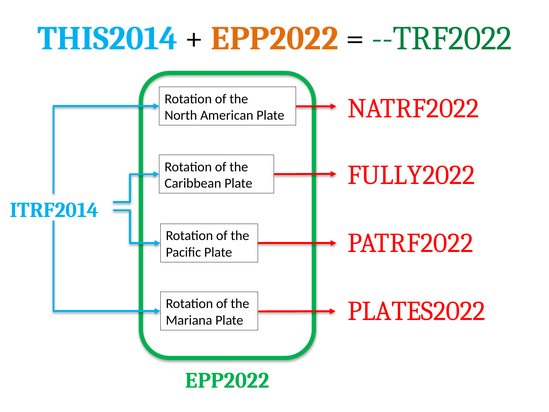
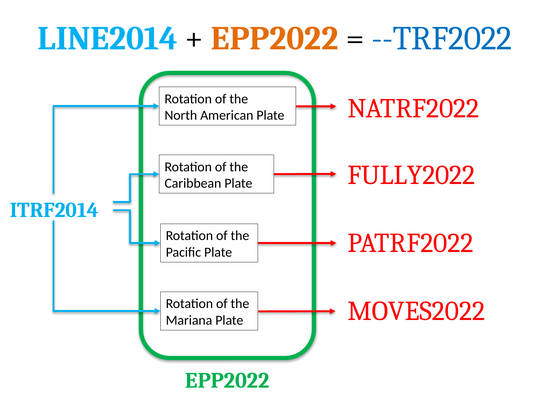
THIS2014: THIS2014 -> LINE2014 (108, 38)
--TRF2022 colour: green -> blue (442, 38)
PLATES2022: PLATES2022 -> MOVES2022 (416, 311)
